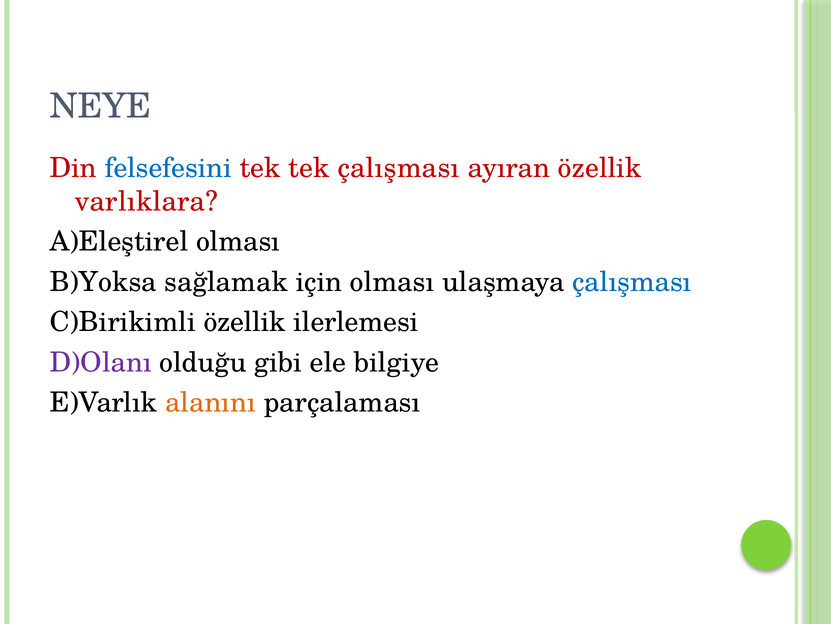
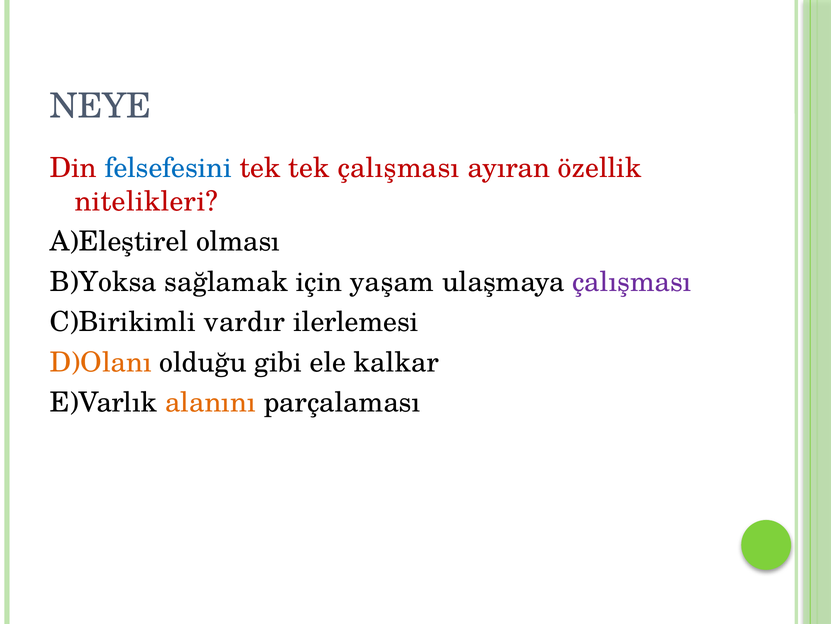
varlıklara: varlıklara -> nitelikleri (146, 201)
için olması: olması -> yaşam (392, 282)
çalışması colour: blue -> purple (632, 282)
C)Birikimli özellik: özellik -> vardır (244, 322)
D)Olanı colour: purple -> orange (101, 362)
bilgiye: bilgiye -> kalkar (396, 362)
